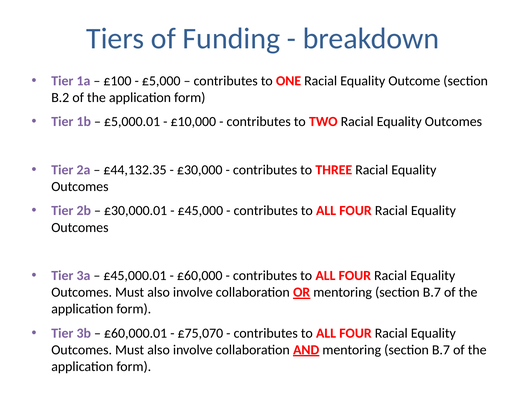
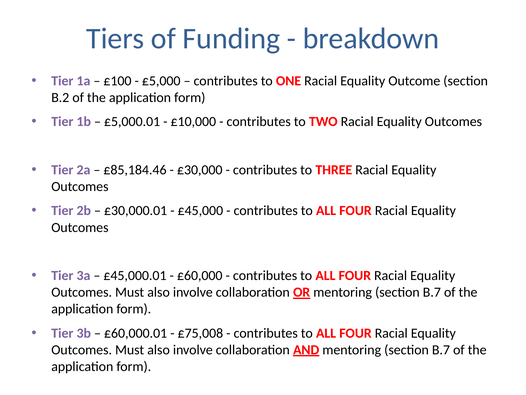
£44,132.35: £44,132.35 -> £85,184.46 (135, 170)
£75,070: £75,070 -> £75,008 (200, 333)
